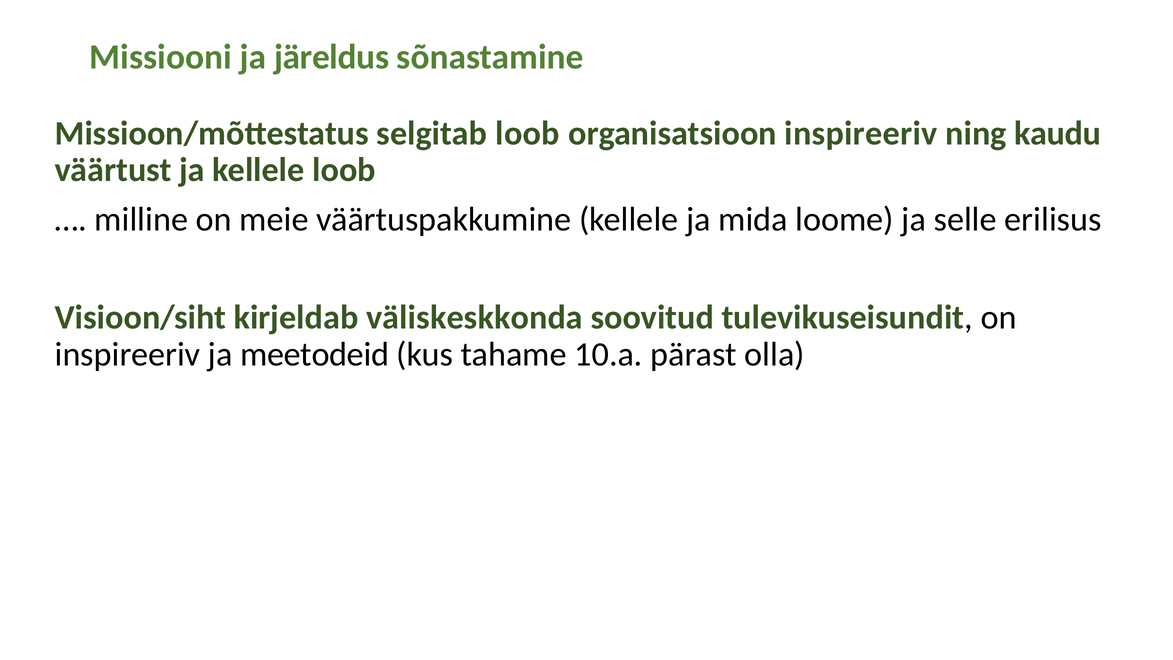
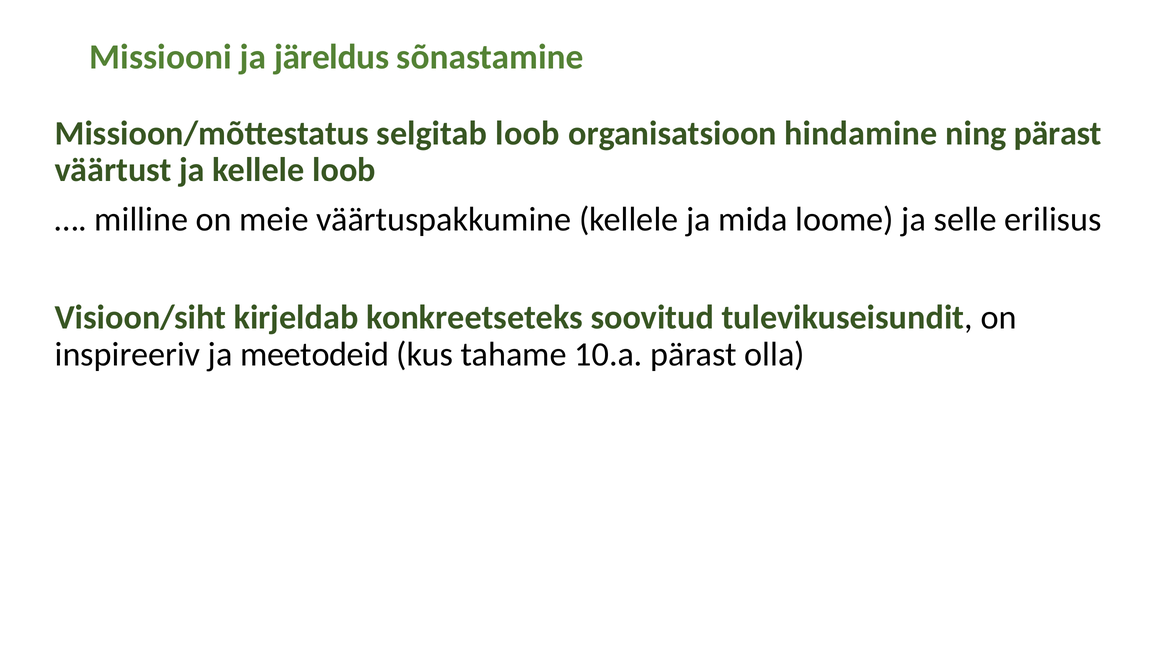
organisatsioon inspireeriv: inspireeriv -> hindamine (861, 133)
ning kaudu: kaudu -> pärast (1058, 133)
väliskeskkonda: väliskeskkonda -> konkreetseteks (475, 317)
